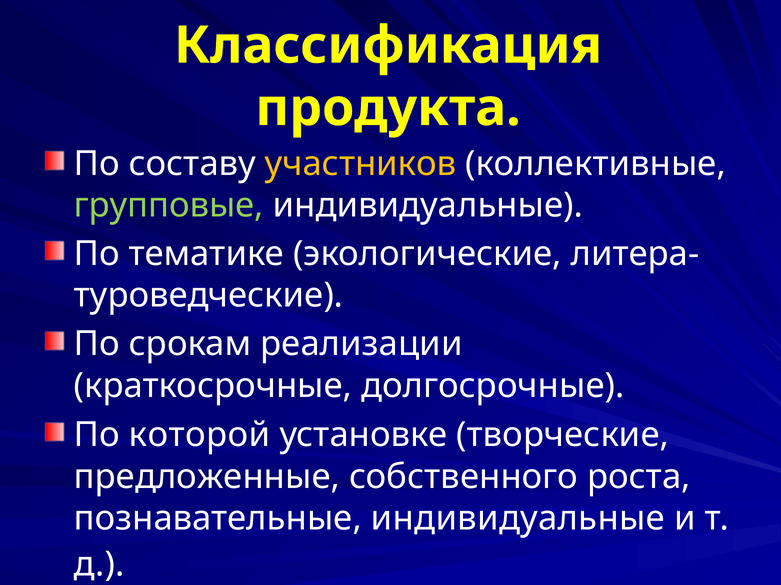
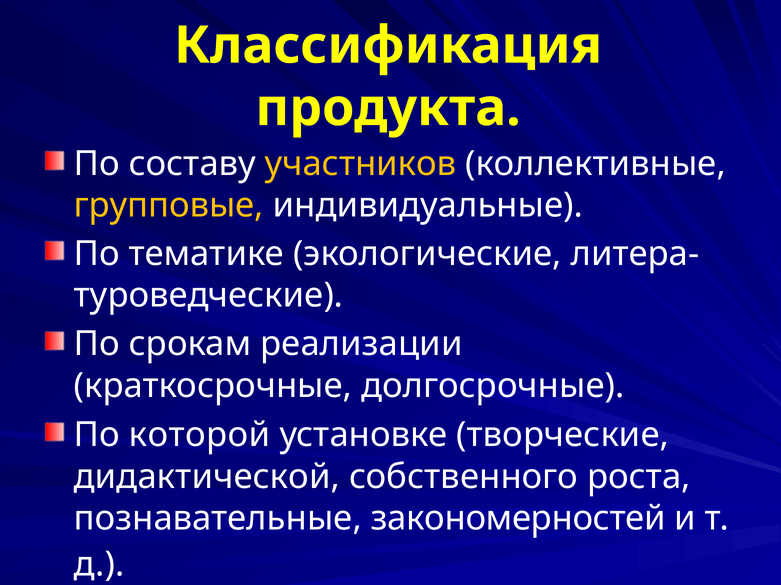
групповые colour: light green -> yellow (169, 206)
предложенные: предложенные -> дидактической (207, 477)
познавательные индивидуальные: индивидуальные -> закономерностей (518, 519)
